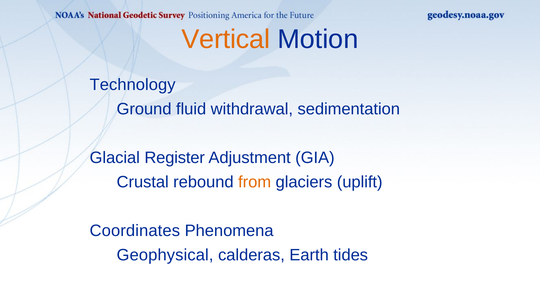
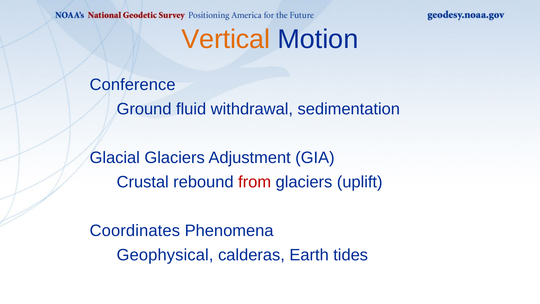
Technology: Technology -> Conference (133, 85)
Glacial Register: Register -> Glaciers (175, 158)
from colour: orange -> red (255, 182)
